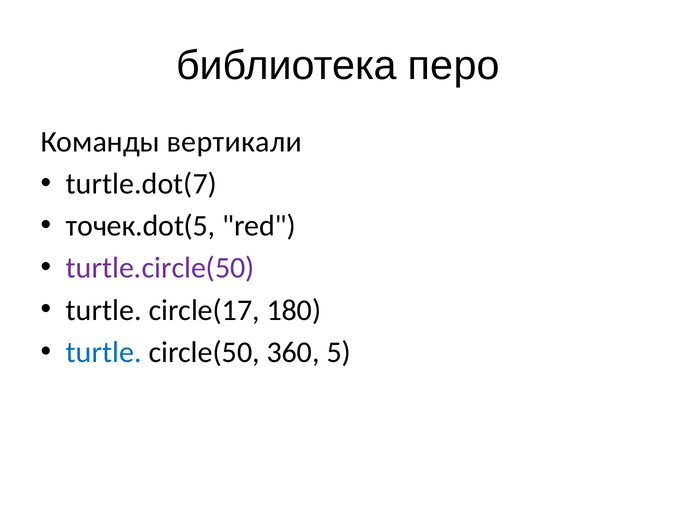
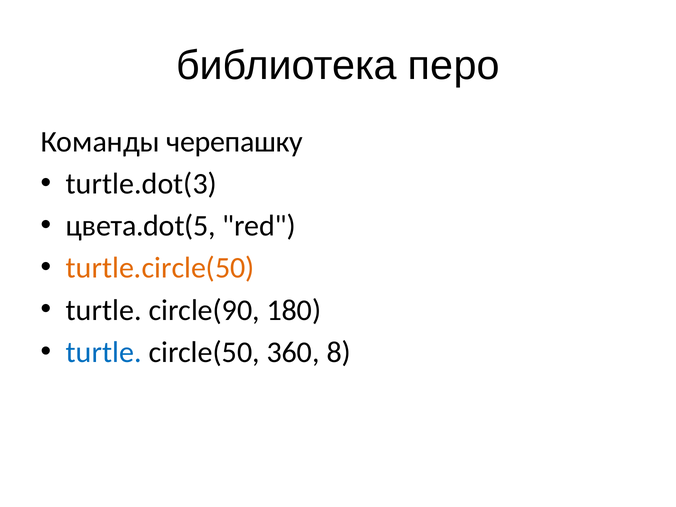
вертикали: вертикали -> черепашку (235, 142)
turtle.dot(7: turtle.dot(7 -> turtle.dot(3 (141, 184)
точек.dot(5: точек.dot(5 -> цвета.dot(5 (141, 226)
turtle.circle(50 colour: purple -> orange (160, 268)
circle(17: circle(17 -> circle(90 (204, 310)
5: 5 -> 8 (339, 352)
